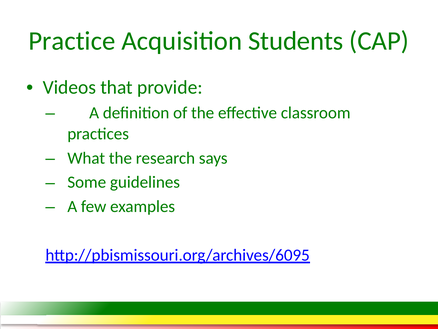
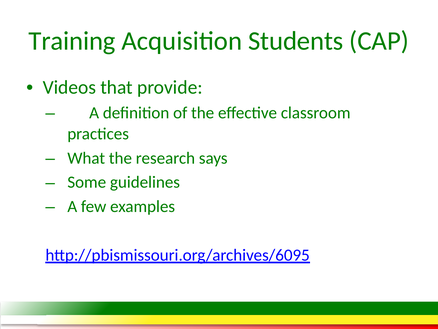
Practice: Practice -> Training (72, 41)
